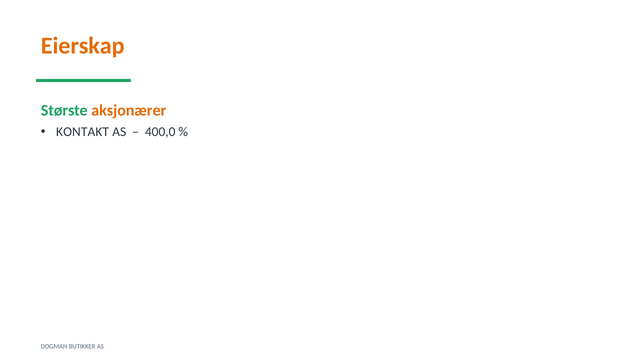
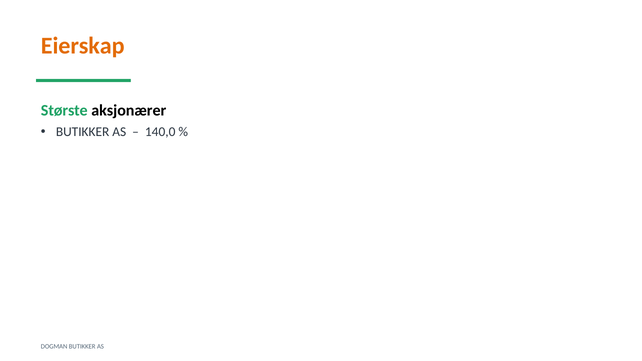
aksjonærer colour: orange -> black (129, 111)
KONTAKT: KONTAKT -> BUTIKKER (83, 132)
400,0: 400,0 -> 140,0 (160, 132)
